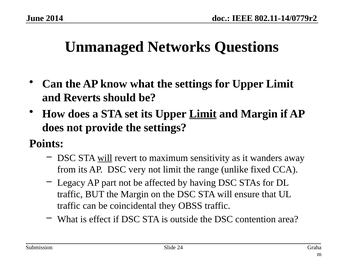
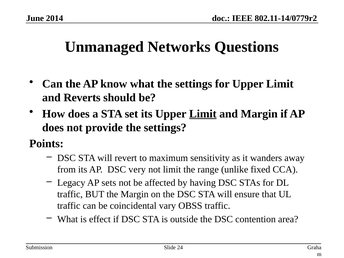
will underline: present -> none (105, 158)
part: part -> sets (109, 183)
they: they -> vary (167, 206)
